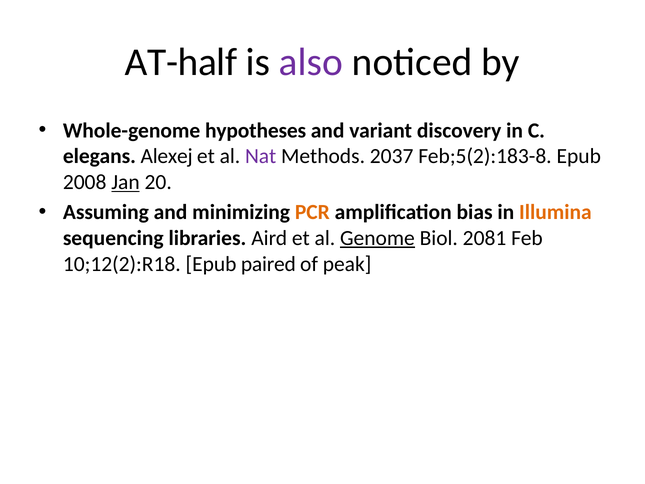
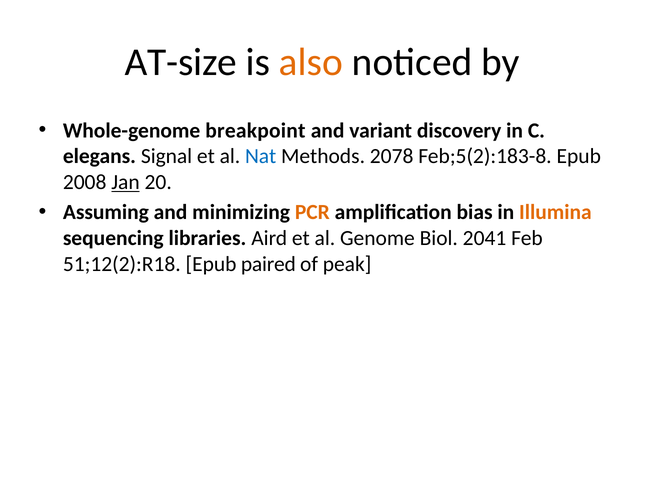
AT-half: AT-half -> AT-size (181, 62)
also colour: purple -> orange (311, 62)
hypotheses: hypotheses -> breakpoint (255, 131)
Alexej: Alexej -> Signal (167, 156)
Nat colour: purple -> blue (261, 156)
2037: 2037 -> 2078 (392, 156)
Genome underline: present -> none (377, 238)
2081: 2081 -> 2041 (485, 238)
10;12(2):R18: 10;12(2):R18 -> 51;12(2):R18 (122, 264)
